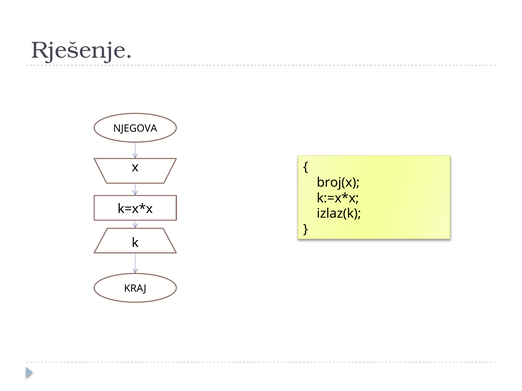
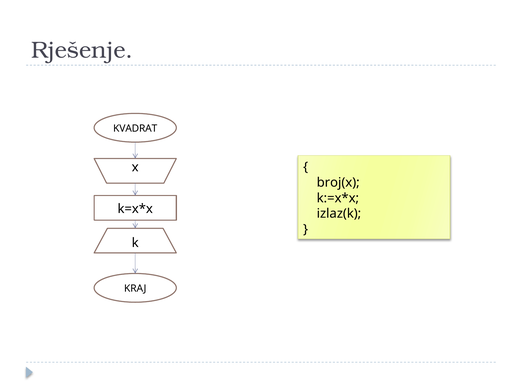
NJEGOVA: NJEGOVA -> KVADRAT (135, 129)
